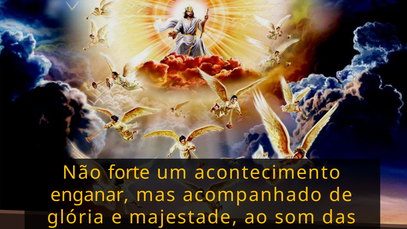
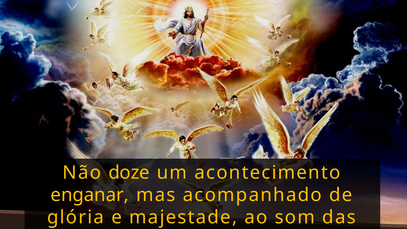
forte: forte -> doze (129, 173)
